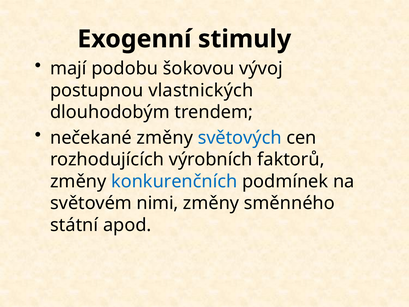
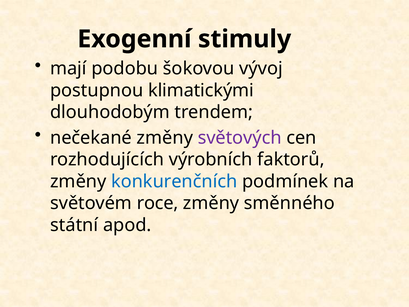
vlastnických: vlastnických -> klimatickými (201, 90)
světových colour: blue -> purple (240, 138)
nimi: nimi -> roce (158, 203)
